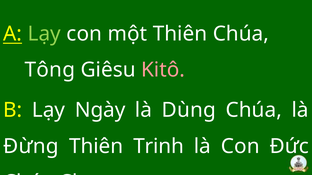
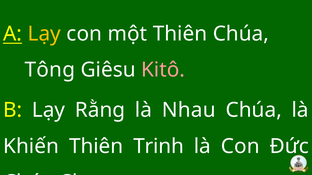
Lạy colour: light green -> yellow (44, 34)
Ngày: Ngày -> Rằng (100, 110)
Dùng: Dùng -> Nhau (189, 110)
Đừng: Đừng -> Khiến (31, 147)
